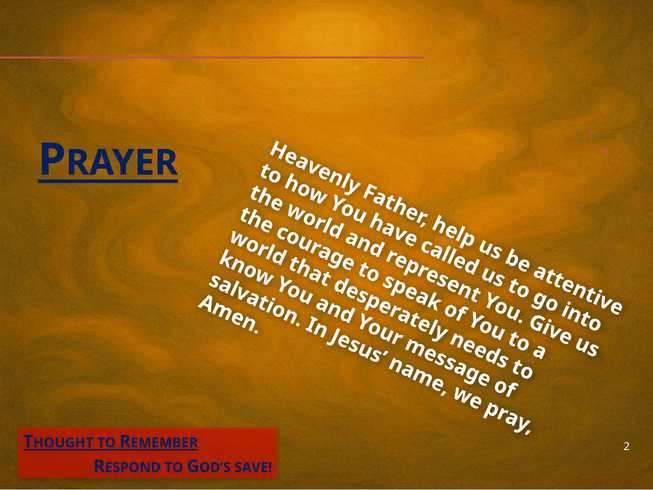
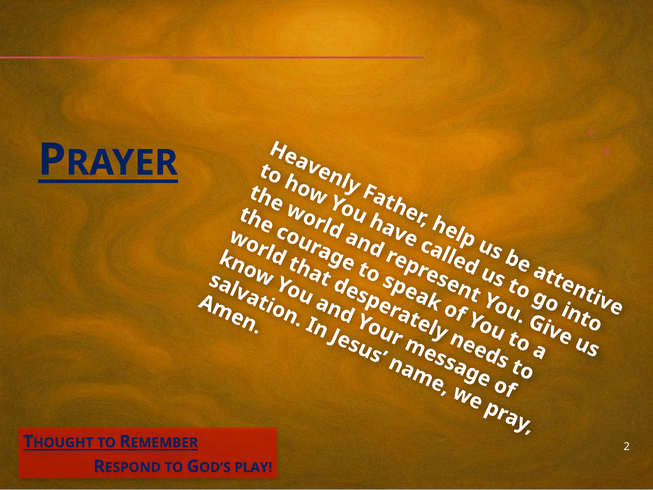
SAVE: SAVE -> PLAY (253, 467)
